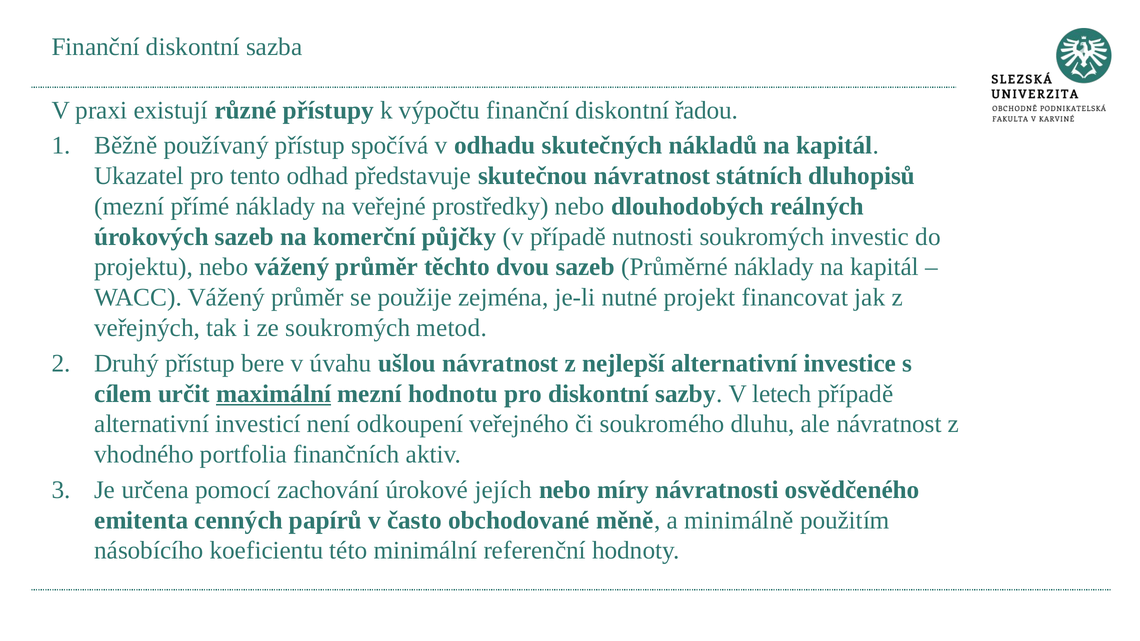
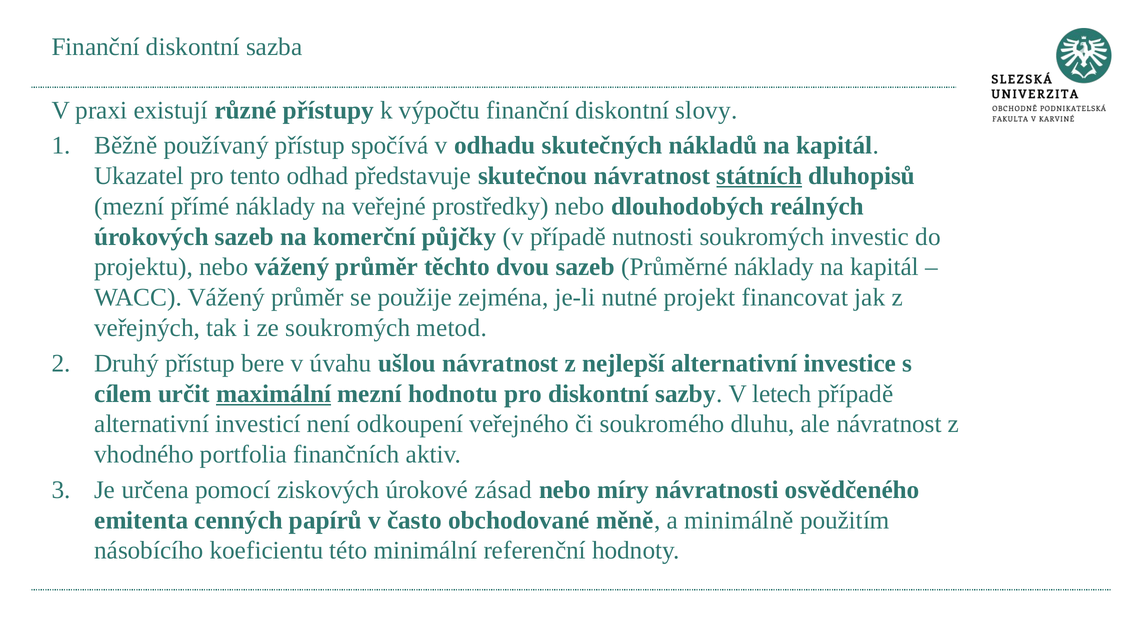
řadou: řadou -> slovy (706, 110)
státních underline: none -> present (759, 176)
zachování: zachování -> ziskových (328, 490)
jejích: jejích -> zásad (503, 490)
